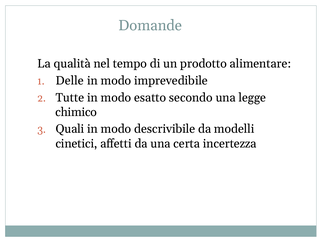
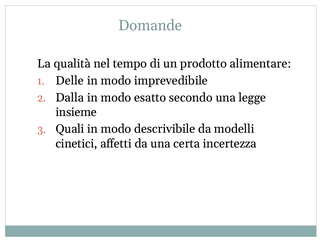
Tutte: Tutte -> Dalla (70, 97)
chimico: chimico -> insieme (76, 112)
